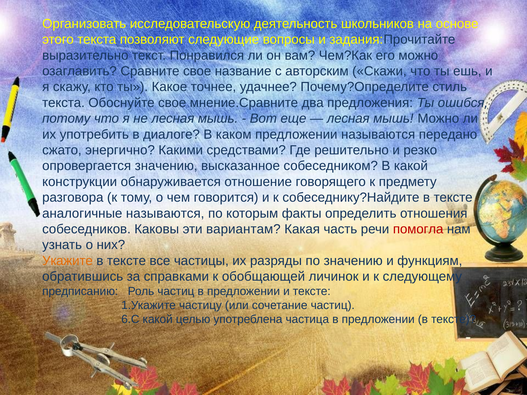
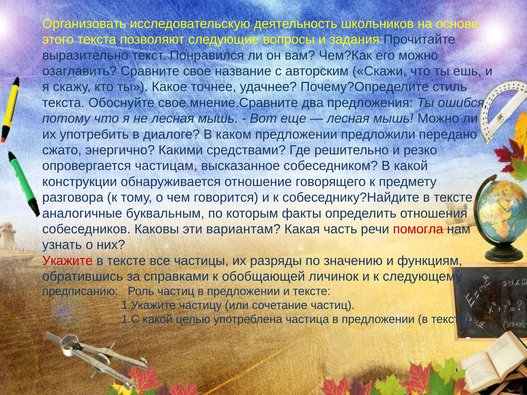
предложении называются: называются -> предложили (378, 134)
опровергается значению: значению -> частицам (166, 166)
аналогичные называются: называются -> буквальным (165, 213)
Укажите colour: orange -> red (68, 261)
6.С: 6.С -> 1.С (130, 320)
